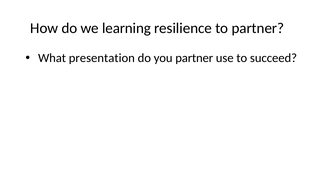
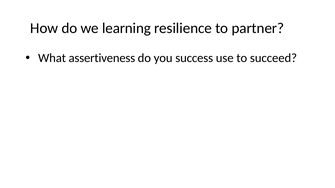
presentation: presentation -> assertiveness (102, 58)
you partner: partner -> success (194, 58)
